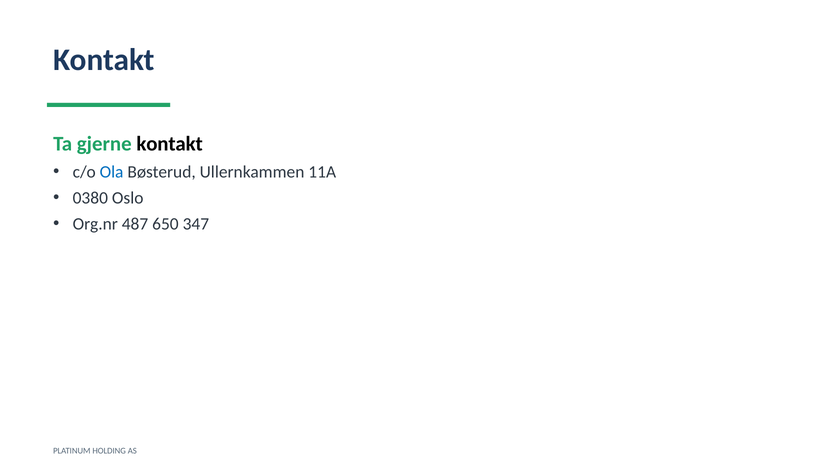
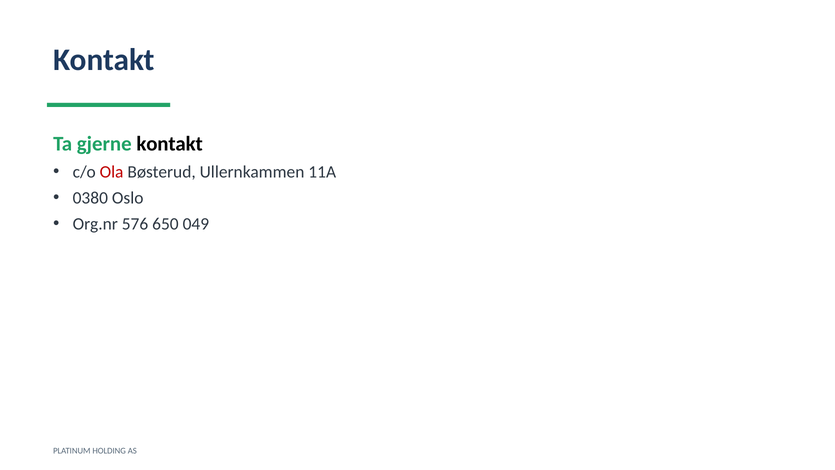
Ola colour: blue -> red (112, 172)
487: 487 -> 576 (135, 224)
347: 347 -> 049 (196, 224)
